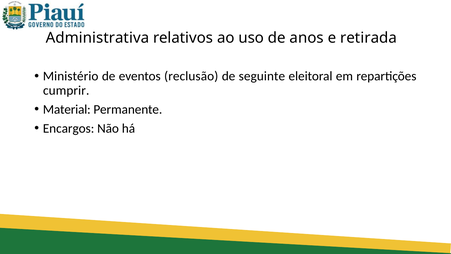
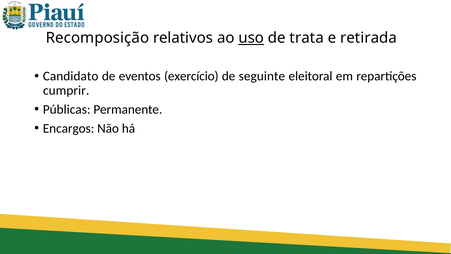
Administrativa: Administrativa -> Recomposição (97, 38)
uso underline: none -> present (251, 38)
anos: anos -> trata (307, 38)
Ministério: Ministério -> Candidato (71, 76)
reclusão: reclusão -> exercício (191, 76)
Material: Material -> Públicas (67, 109)
